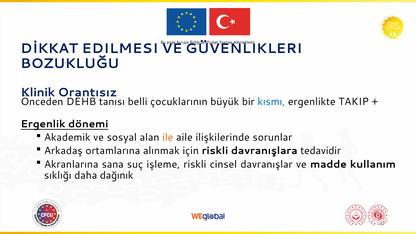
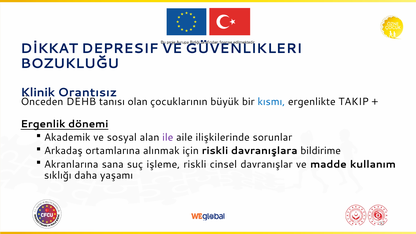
EDILMESI: EDILMESI -> DEPRESIF (120, 48)
belli: belli -> olan (138, 102)
ile colour: orange -> purple (168, 138)
tedavidir: tedavidir -> bildirime (321, 151)
dağınık: dağınık -> yaşamı (117, 176)
